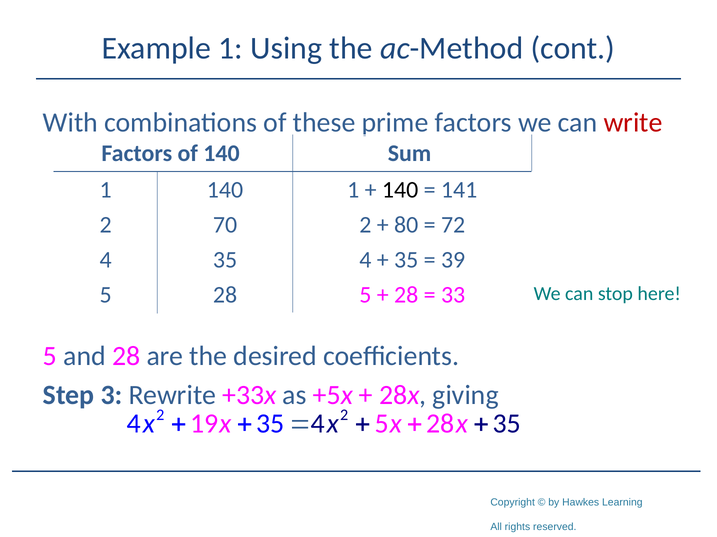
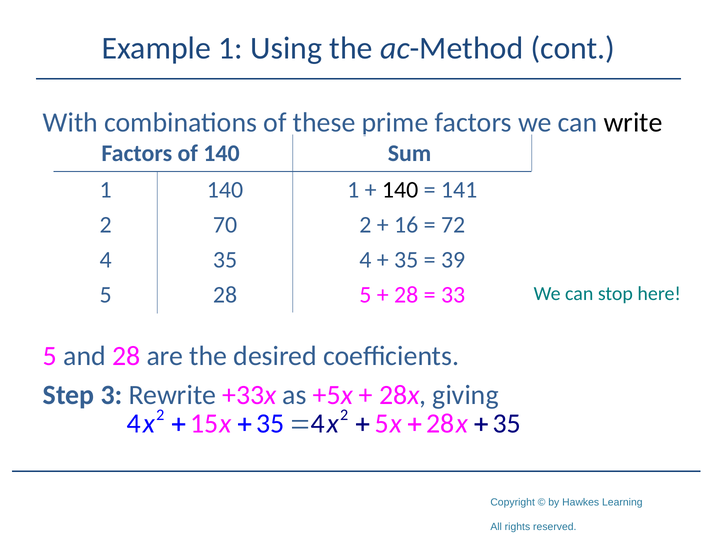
write colour: red -> black (633, 123)
80: 80 -> 16 (406, 225)
19: 19 -> 15 (204, 424)
